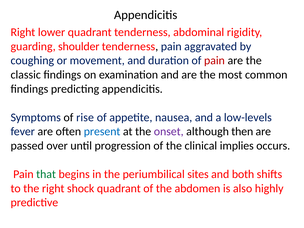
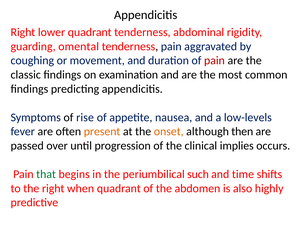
shoulder: shoulder -> omental (79, 46)
present colour: blue -> orange (102, 132)
onset colour: purple -> orange (169, 132)
sites: sites -> such (198, 174)
both: both -> time (243, 174)
shock: shock -> when (81, 188)
